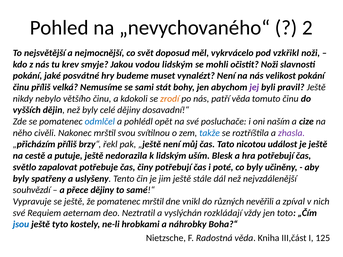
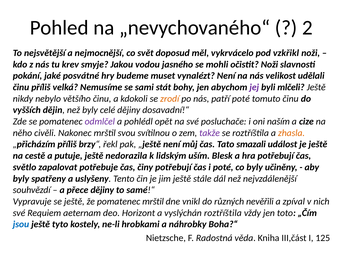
vodou lidským: lidským -> jasného (178, 64)
velikost pokání: pokání -> udělali (311, 76)
pravil: pravil -> mlčeli (291, 87)
patří věda: věda -> poté (241, 99)
odmlčel colour: blue -> purple (100, 122)
takže colour: blue -> purple (210, 133)
zhasla colour: purple -> orange (291, 133)
nicotou: nicotou -> smazali (251, 144)
Neztratil: Neztratil -> Horizont (139, 213)
vyslýchán rozkládají: rozkládají -> roztříštila (223, 213)
